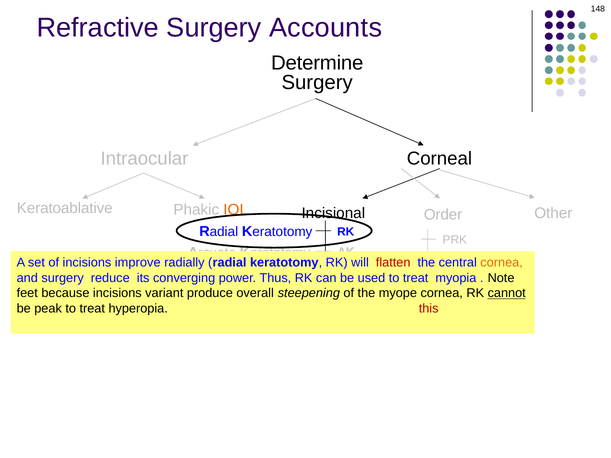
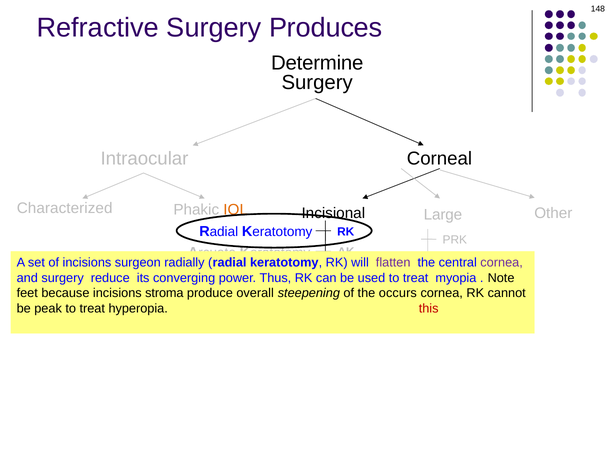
Accounts: Accounts -> Produces (326, 28)
Keratoablative: Keratoablative -> Characterized (65, 208)
Order: Order -> Large (443, 215)
improve: improve -> surgeon (138, 263)
flatten colour: red -> purple (393, 263)
cornea colour: orange -> purple (502, 263)
variant: variant -> stroma (164, 293)
myope: myope -> occurs (398, 293)
cannot underline: present -> none (507, 293)
